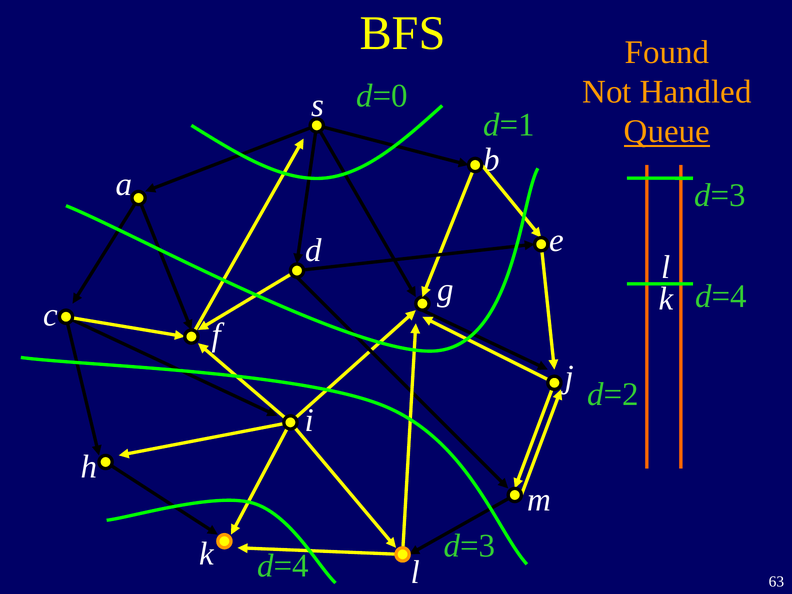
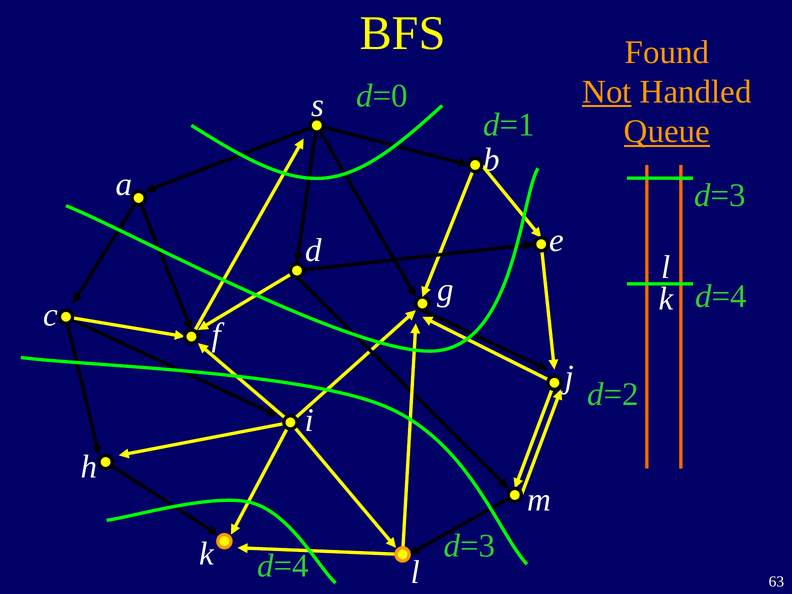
Not underline: none -> present (607, 92)
